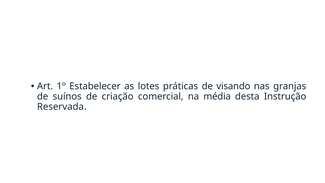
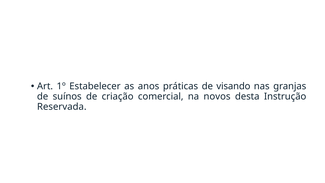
lotes: lotes -> anos (149, 86)
média: média -> novos (217, 96)
